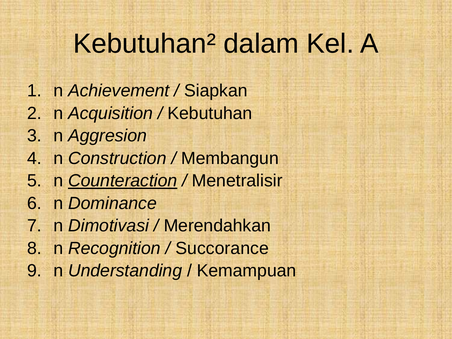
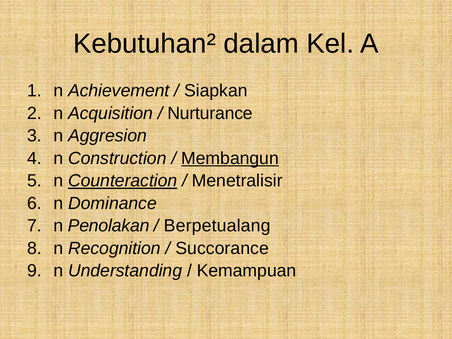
Kebutuhan: Kebutuhan -> Nurturance (210, 113)
Membangun underline: none -> present (230, 158)
Dimotivasi: Dimotivasi -> Penolakan (109, 226)
Merendahkan: Merendahkan -> Berpetualang (217, 226)
